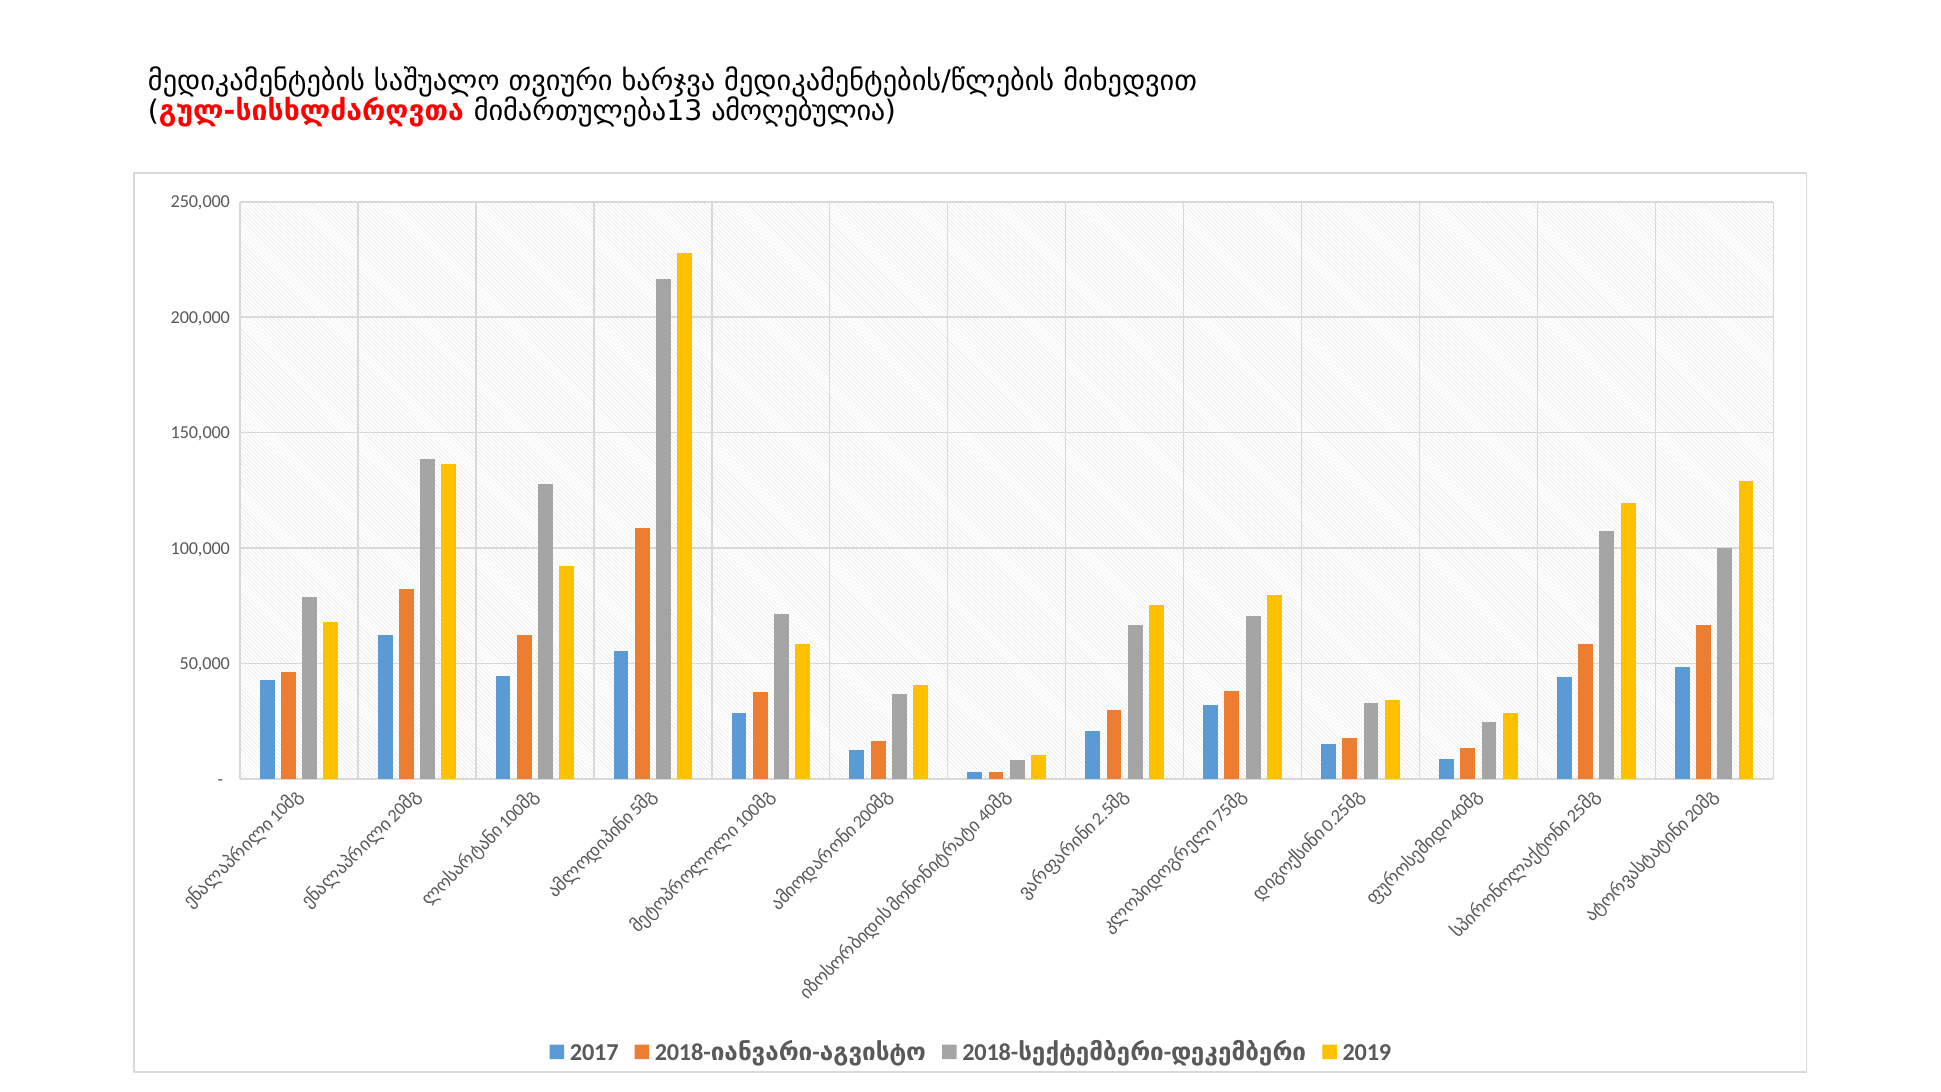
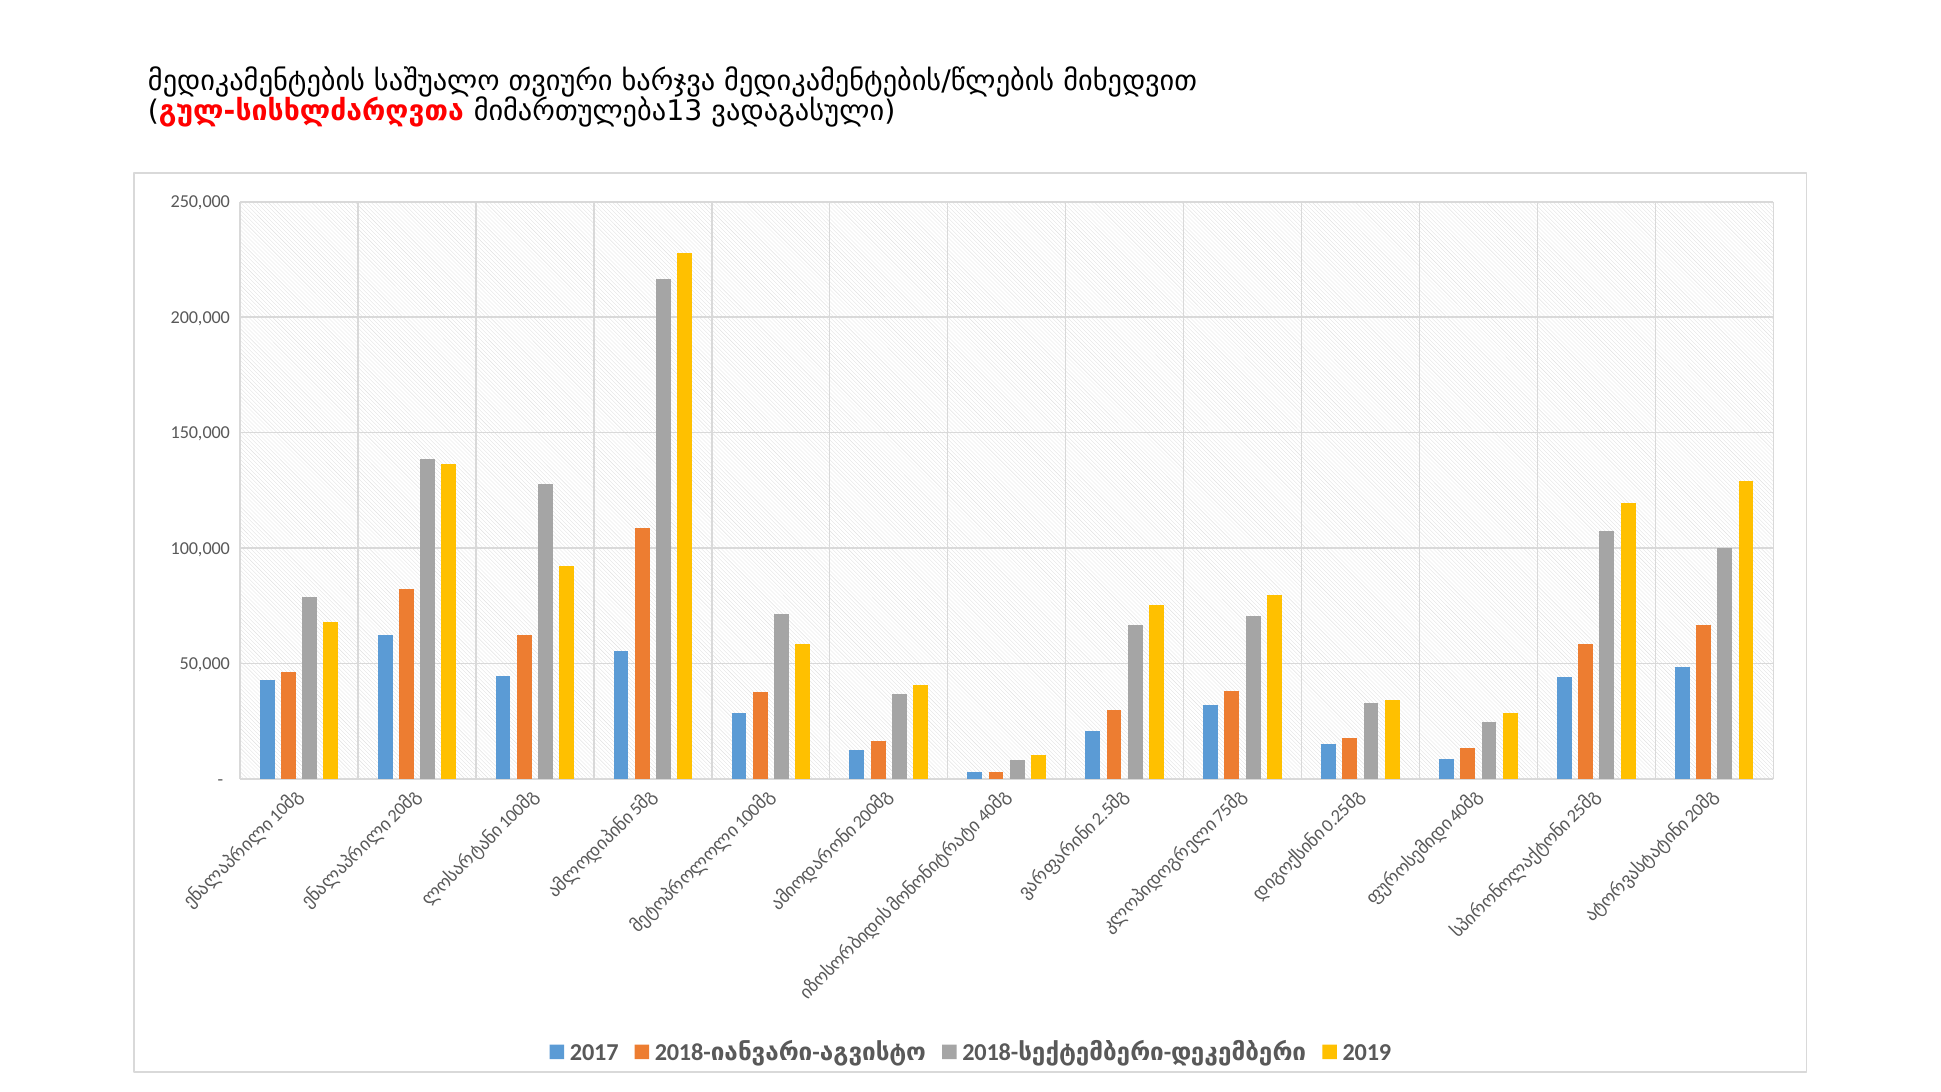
ამოღებულია: ამოღებულია -> ვადაგასული (803, 111)
